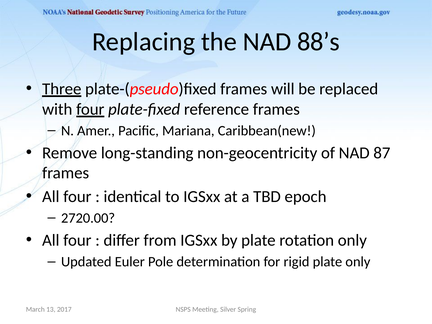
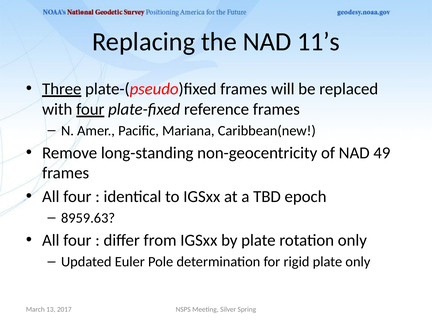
88’s: 88’s -> 11’s (319, 42)
87: 87 -> 49 (382, 153)
2720.00: 2720.00 -> 8959.63 (88, 218)
